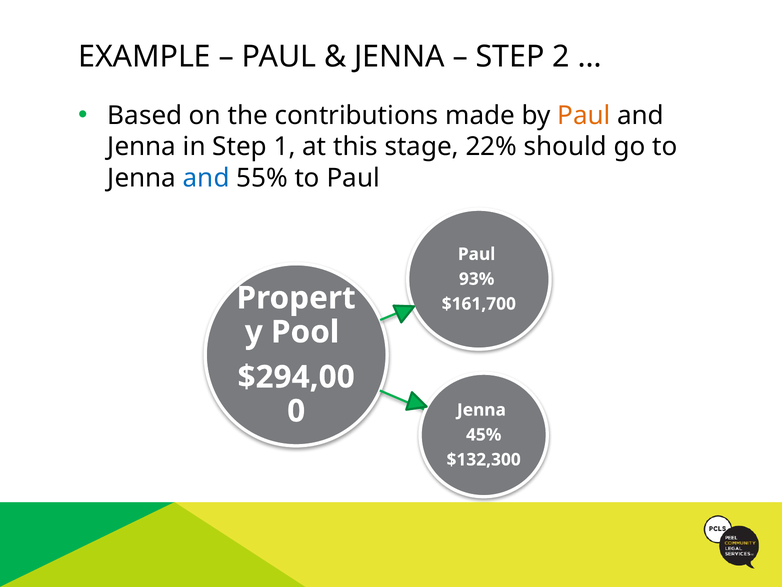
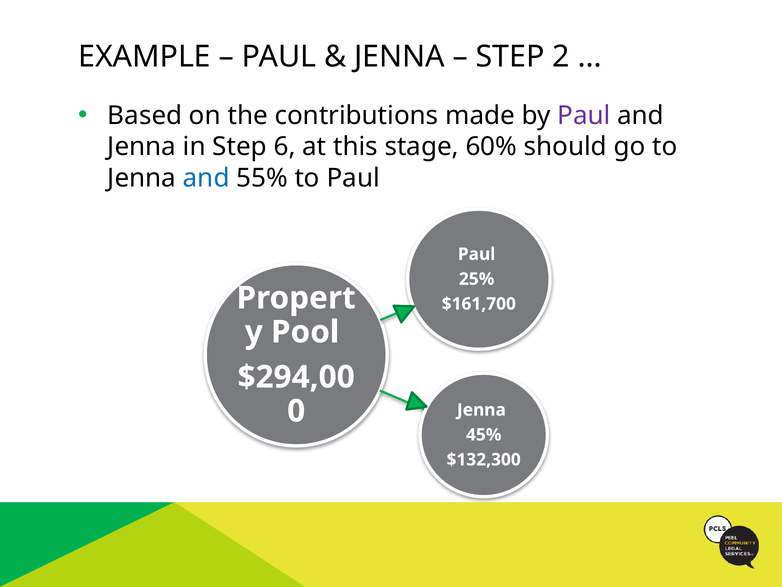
Paul colour: orange -> purple (584, 115)
1: 1 -> 6 (285, 147)
22%: 22% -> 60% (491, 147)
93%: 93% -> 25% (477, 279)
